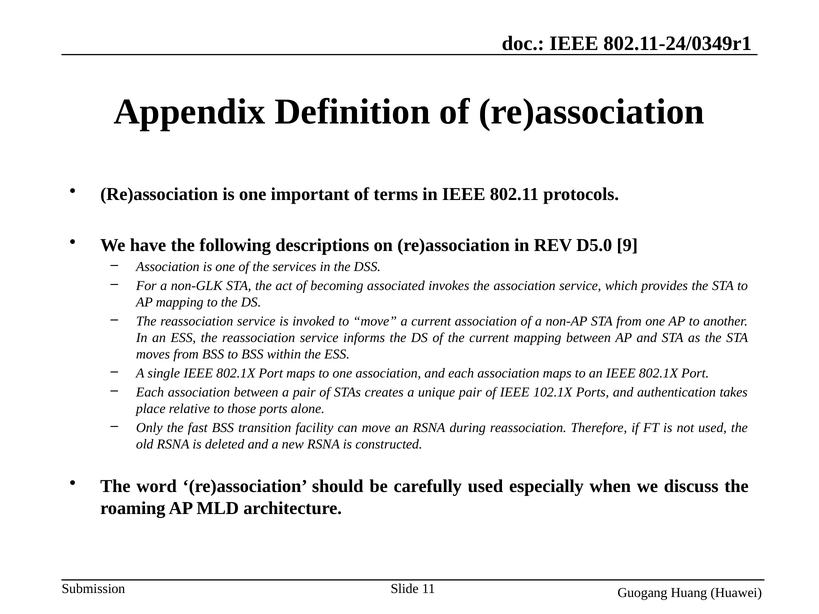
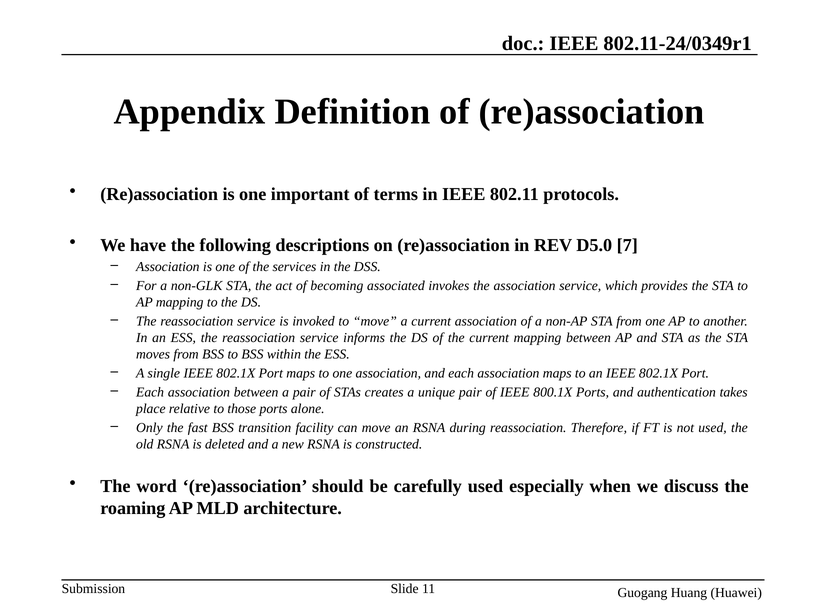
9: 9 -> 7 (627, 245)
102.1X: 102.1X -> 800.1X (553, 393)
